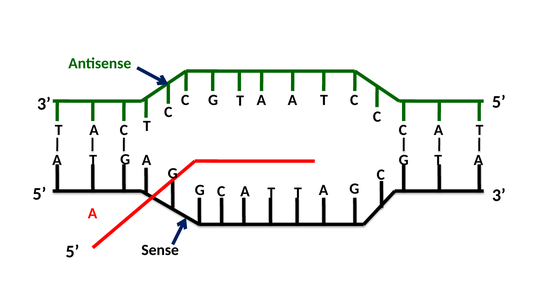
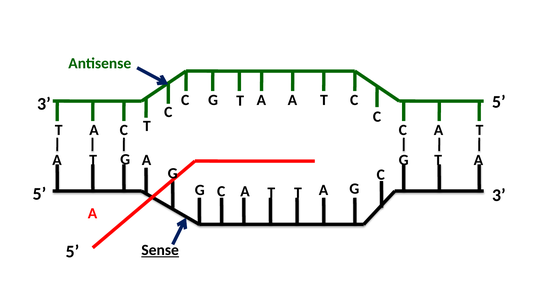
Sense underline: none -> present (160, 250)
